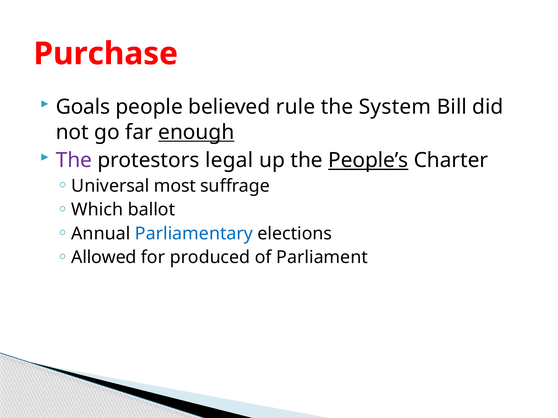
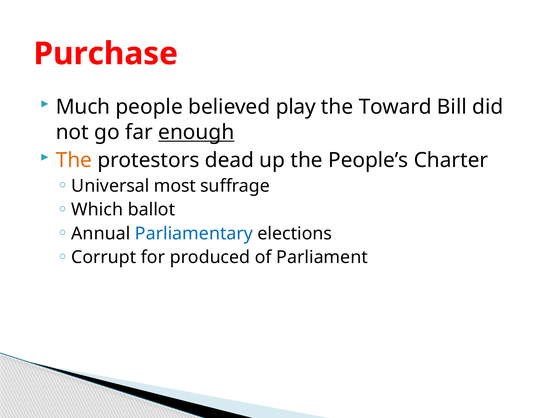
Goals: Goals -> Much (83, 107)
rule: rule -> play (296, 107)
System: System -> Toward (395, 107)
The colour: purple -> orange (74, 161)
legal: legal -> dead (229, 161)
People’s underline: present -> none (368, 161)
Allowed: Allowed -> Corrupt (104, 258)
